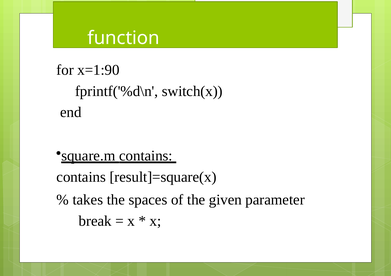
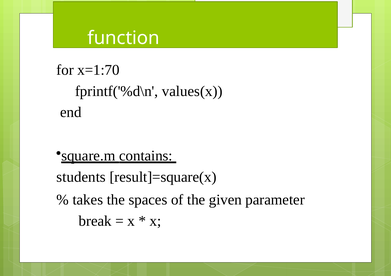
x=1:90: x=1:90 -> x=1:70 (98, 70)
switch(x: switch(x -> values(x (192, 91)
contains: contains -> students (81, 177)
